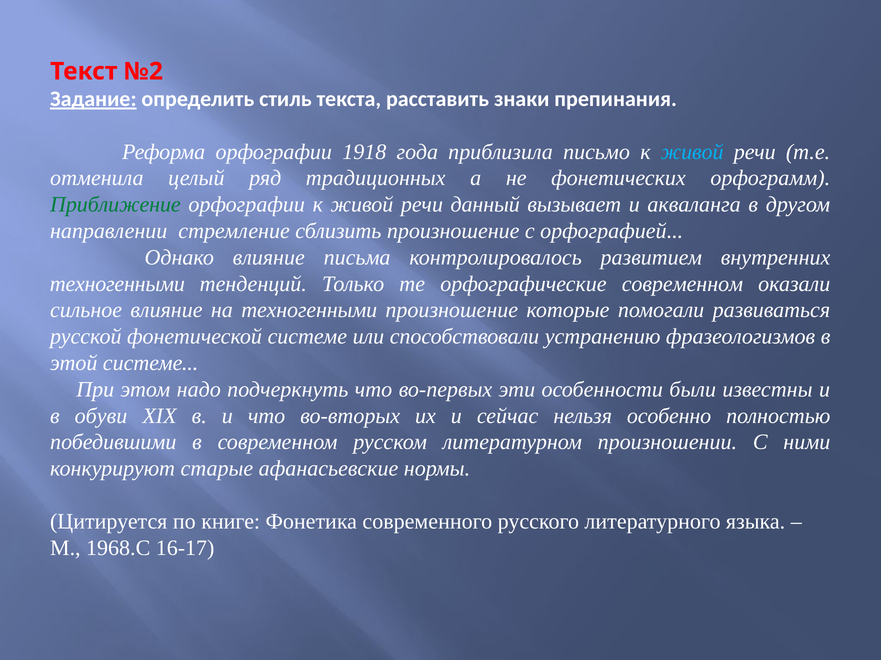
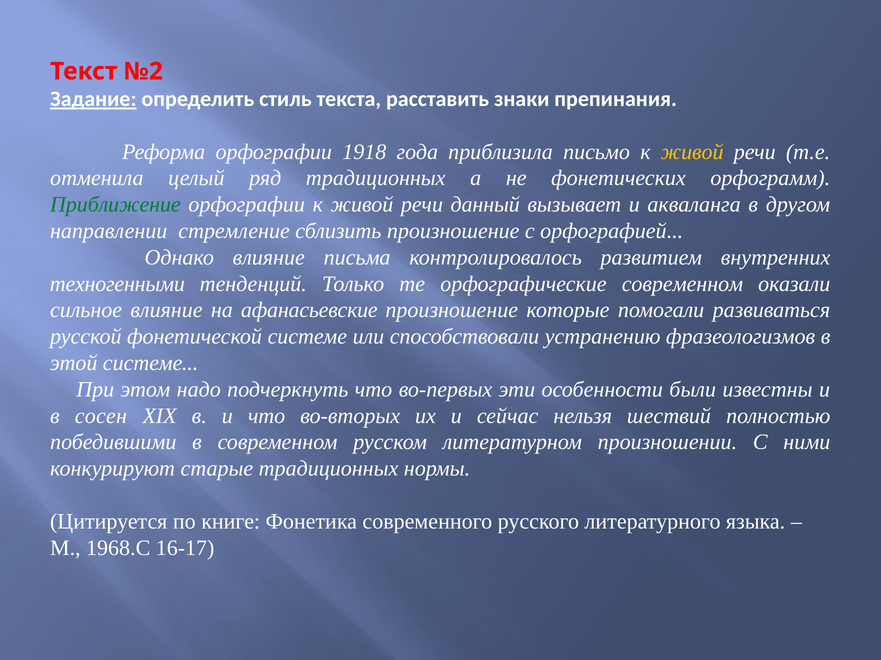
живой colour: light blue -> yellow (692, 152)
на техногенными: техногенными -> афанасьевские (309, 311)
обуви: обуви -> сосен (101, 416)
особенно: особенно -> шествий (669, 416)
старые афанасьевские: афанасьевские -> традиционных (329, 469)
